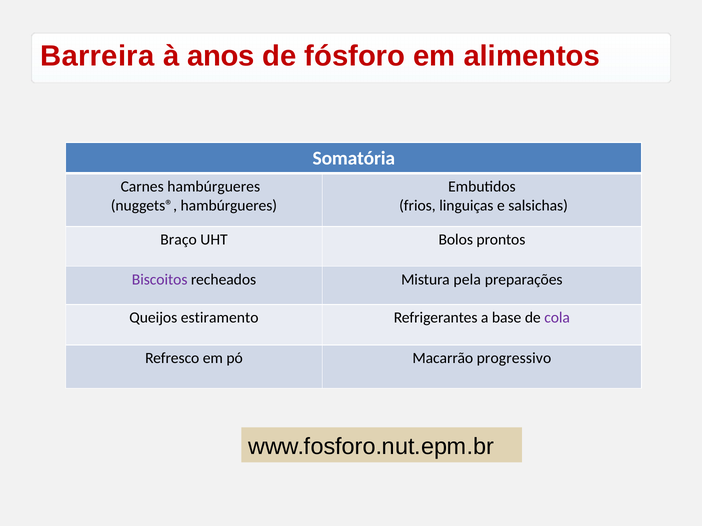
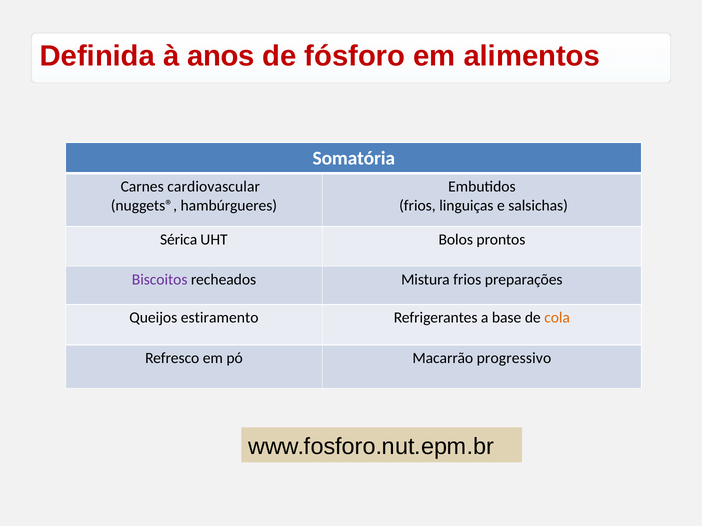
Barreira: Barreira -> Definida (97, 56)
Carnes hambúrgueres: hambúrgueres -> cardiovascular (214, 187)
Braço: Braço -> Sérica (179, 240)
Mistura pela: pela -> frios (467, 280)
cola colour: purple -> orange (557, 318)
